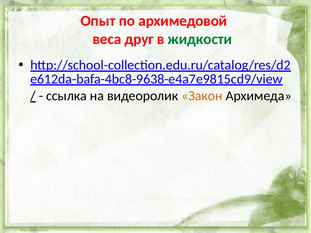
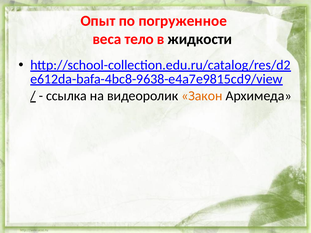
архимедовой: архимедовой -> погруженное (183, 21)
друг: друг -> тело (139, 39)
жидкости colour: green -> black (200, 39)
